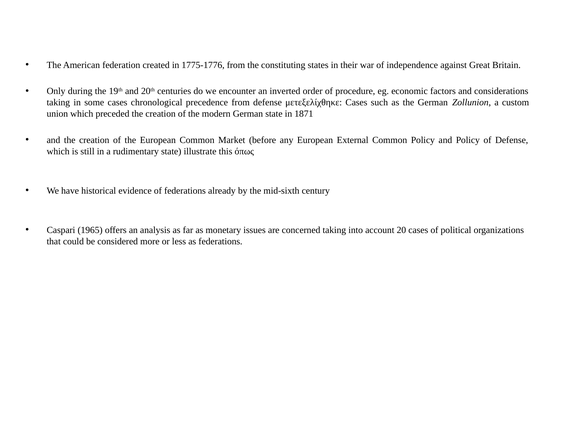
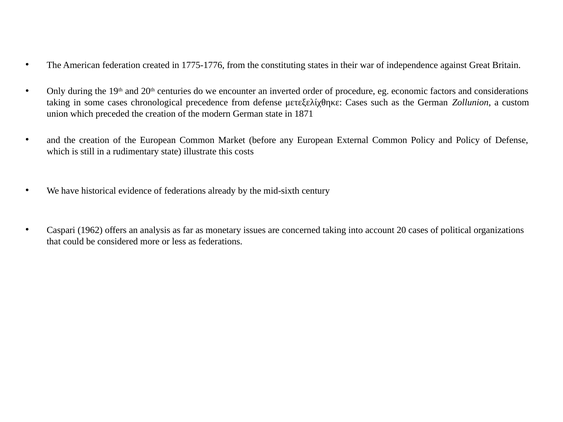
όπως: όπως -> costs (244, 151)
1965: 1965 -> 1962 (90, 230)
